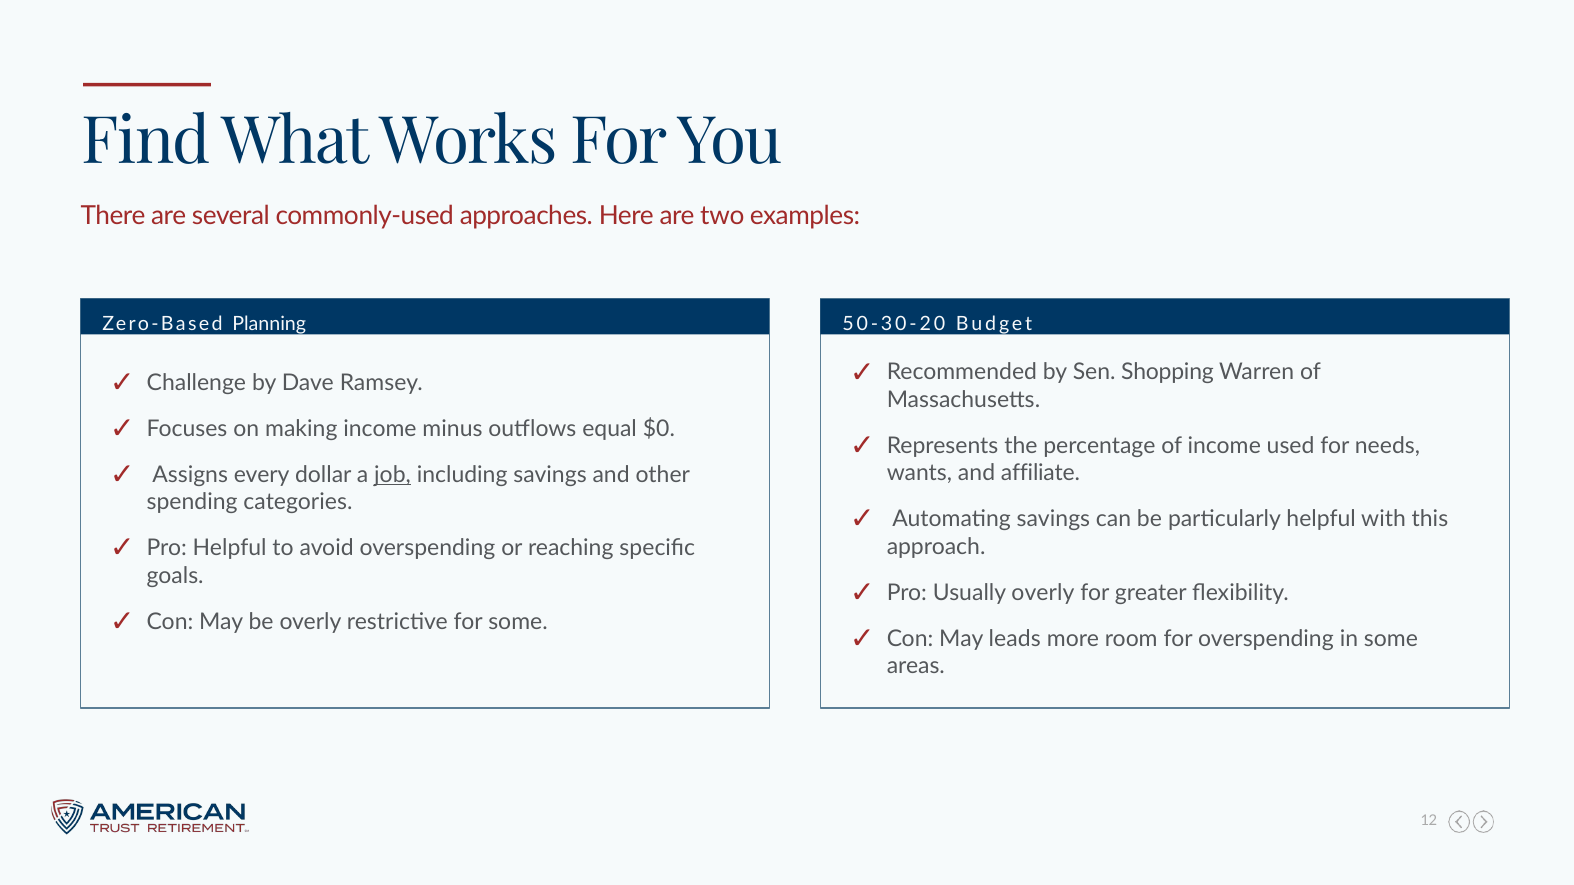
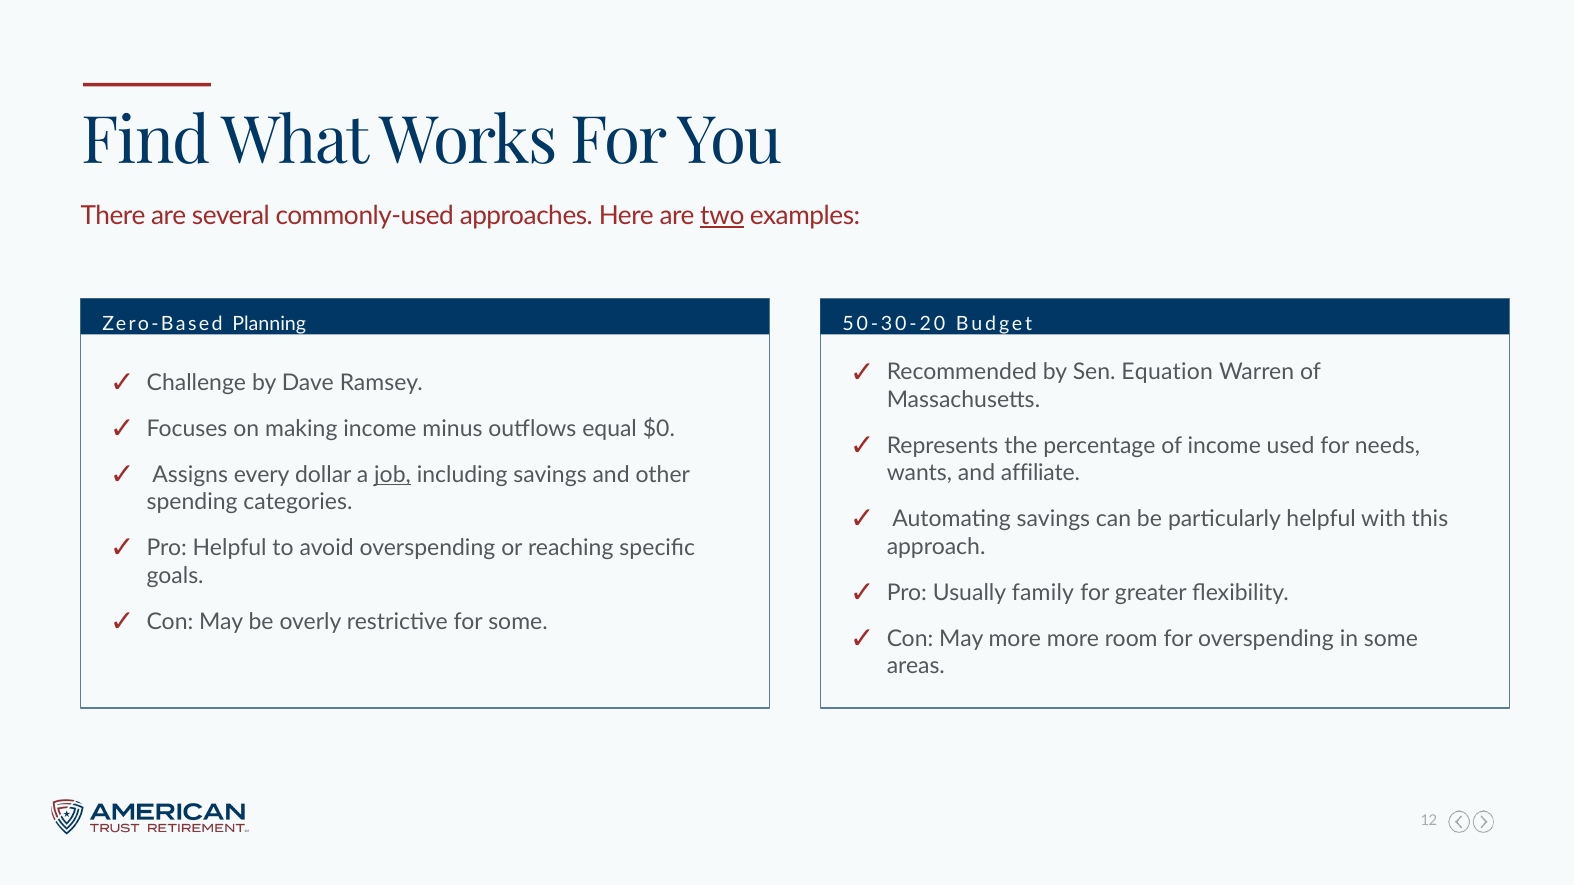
two underline: none -> present (722, 216)
Shopping: Shopping -> Equation (1167, 372)
Usually overly: overly -> family (1043, 593)
May leads: leads -> more (1015, 639)
